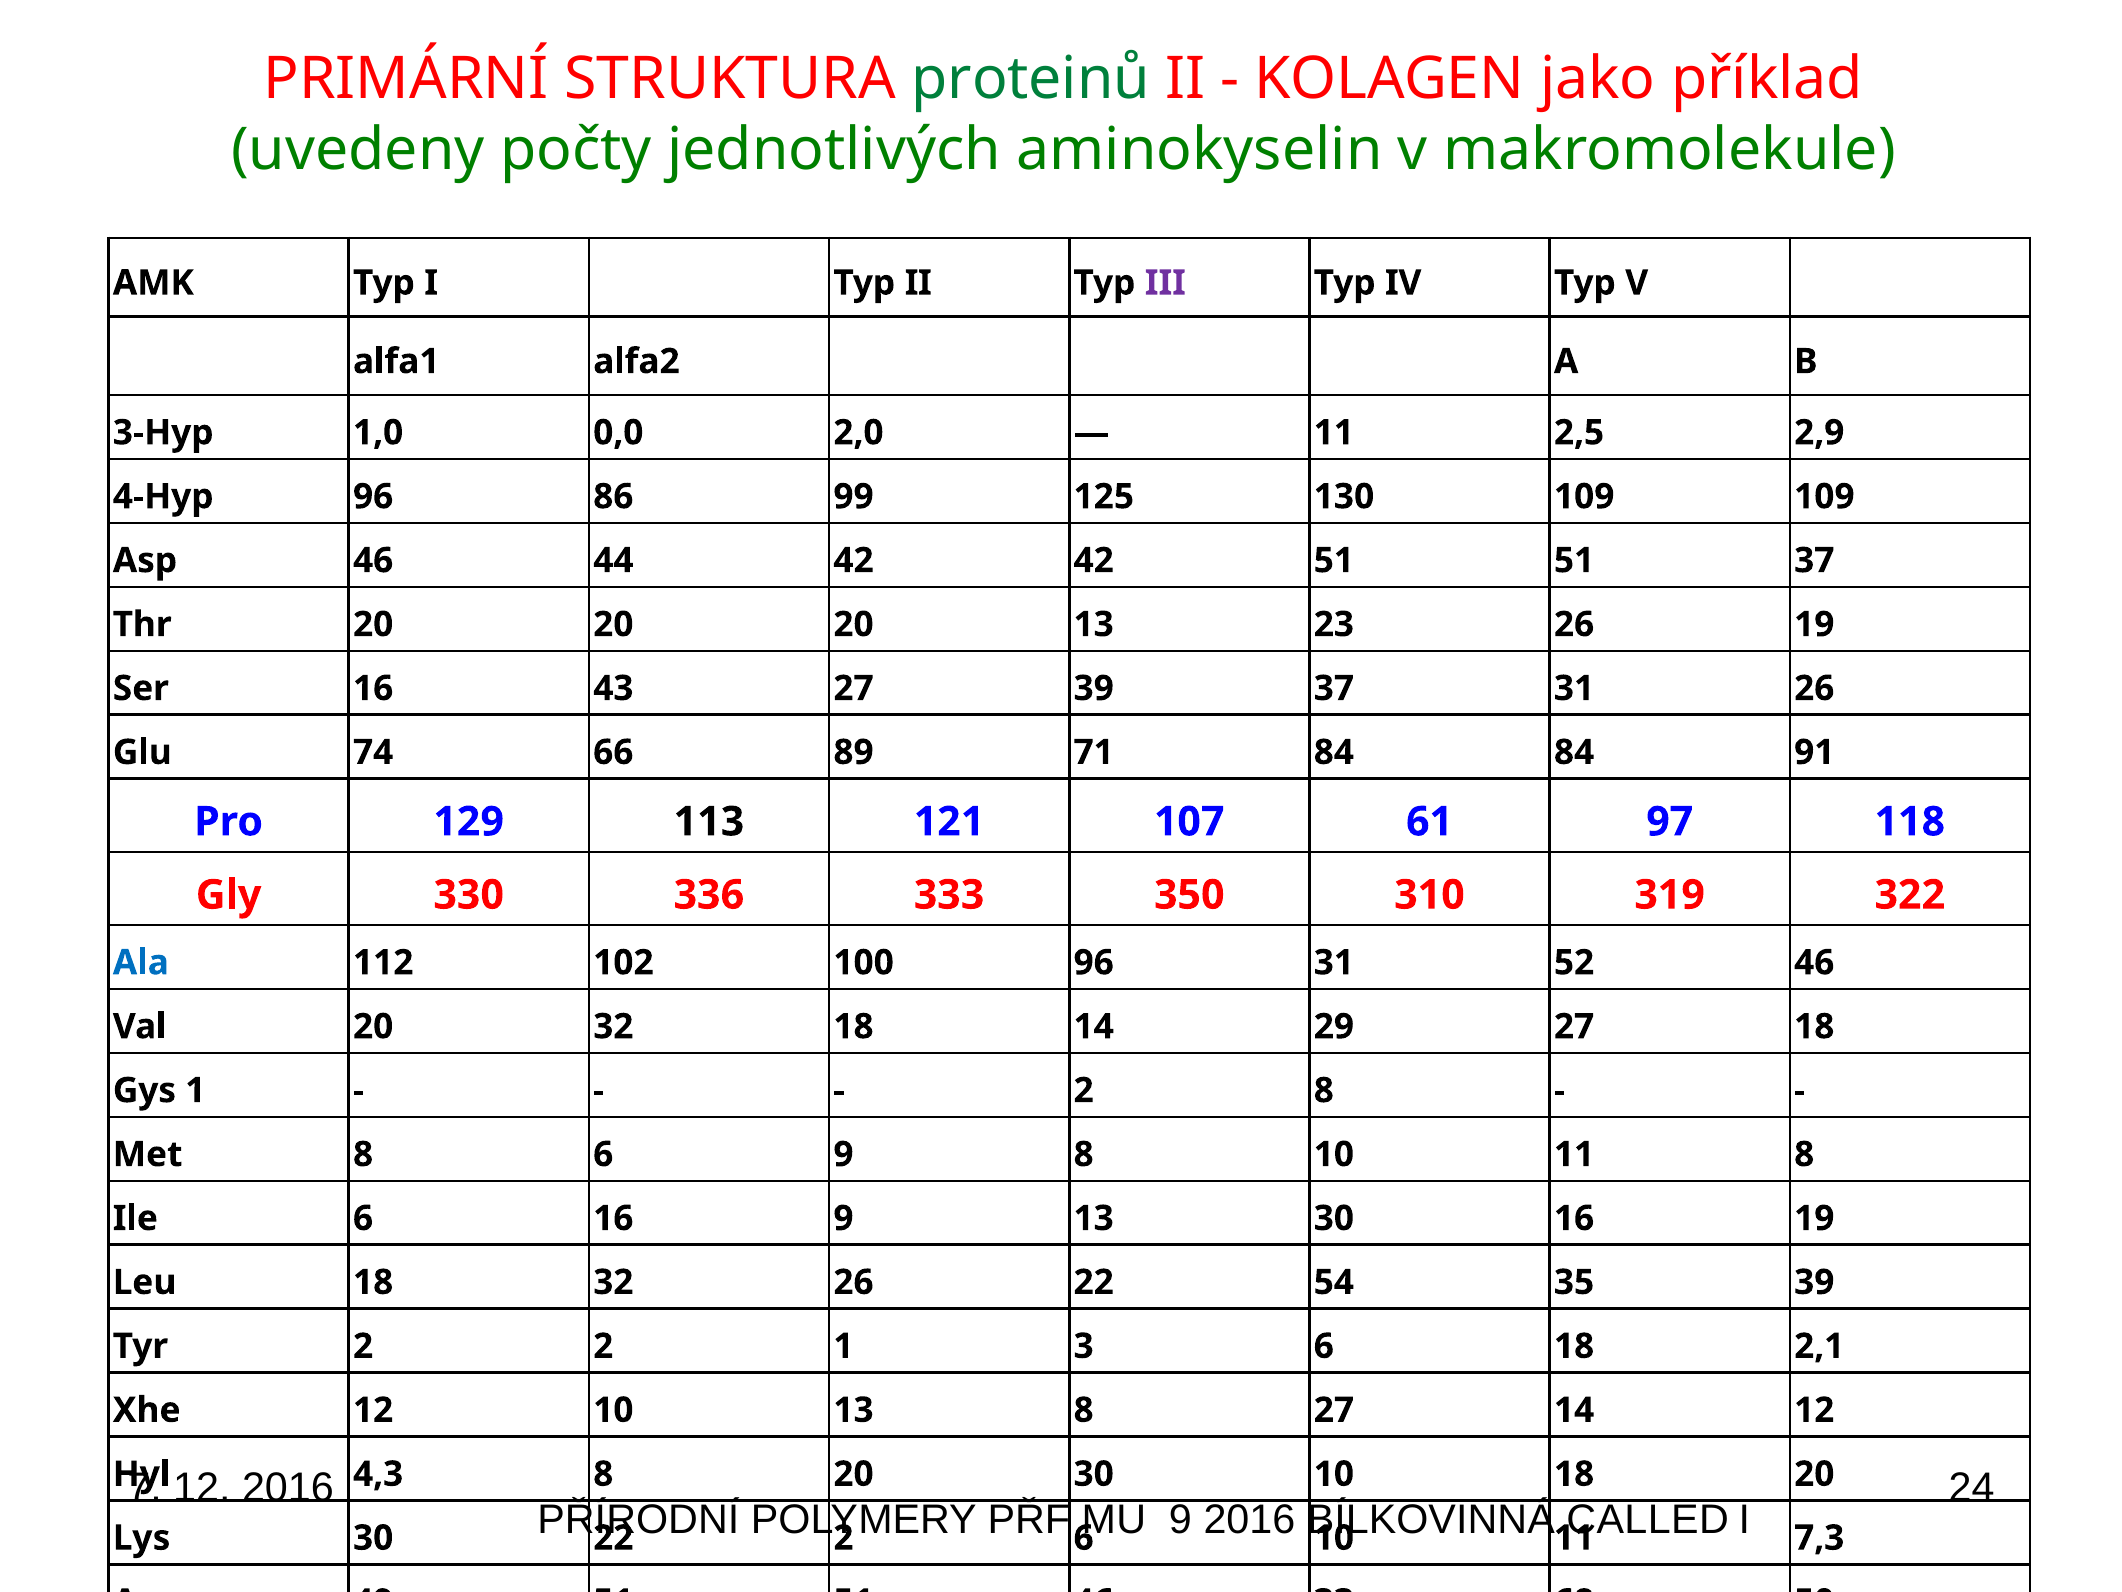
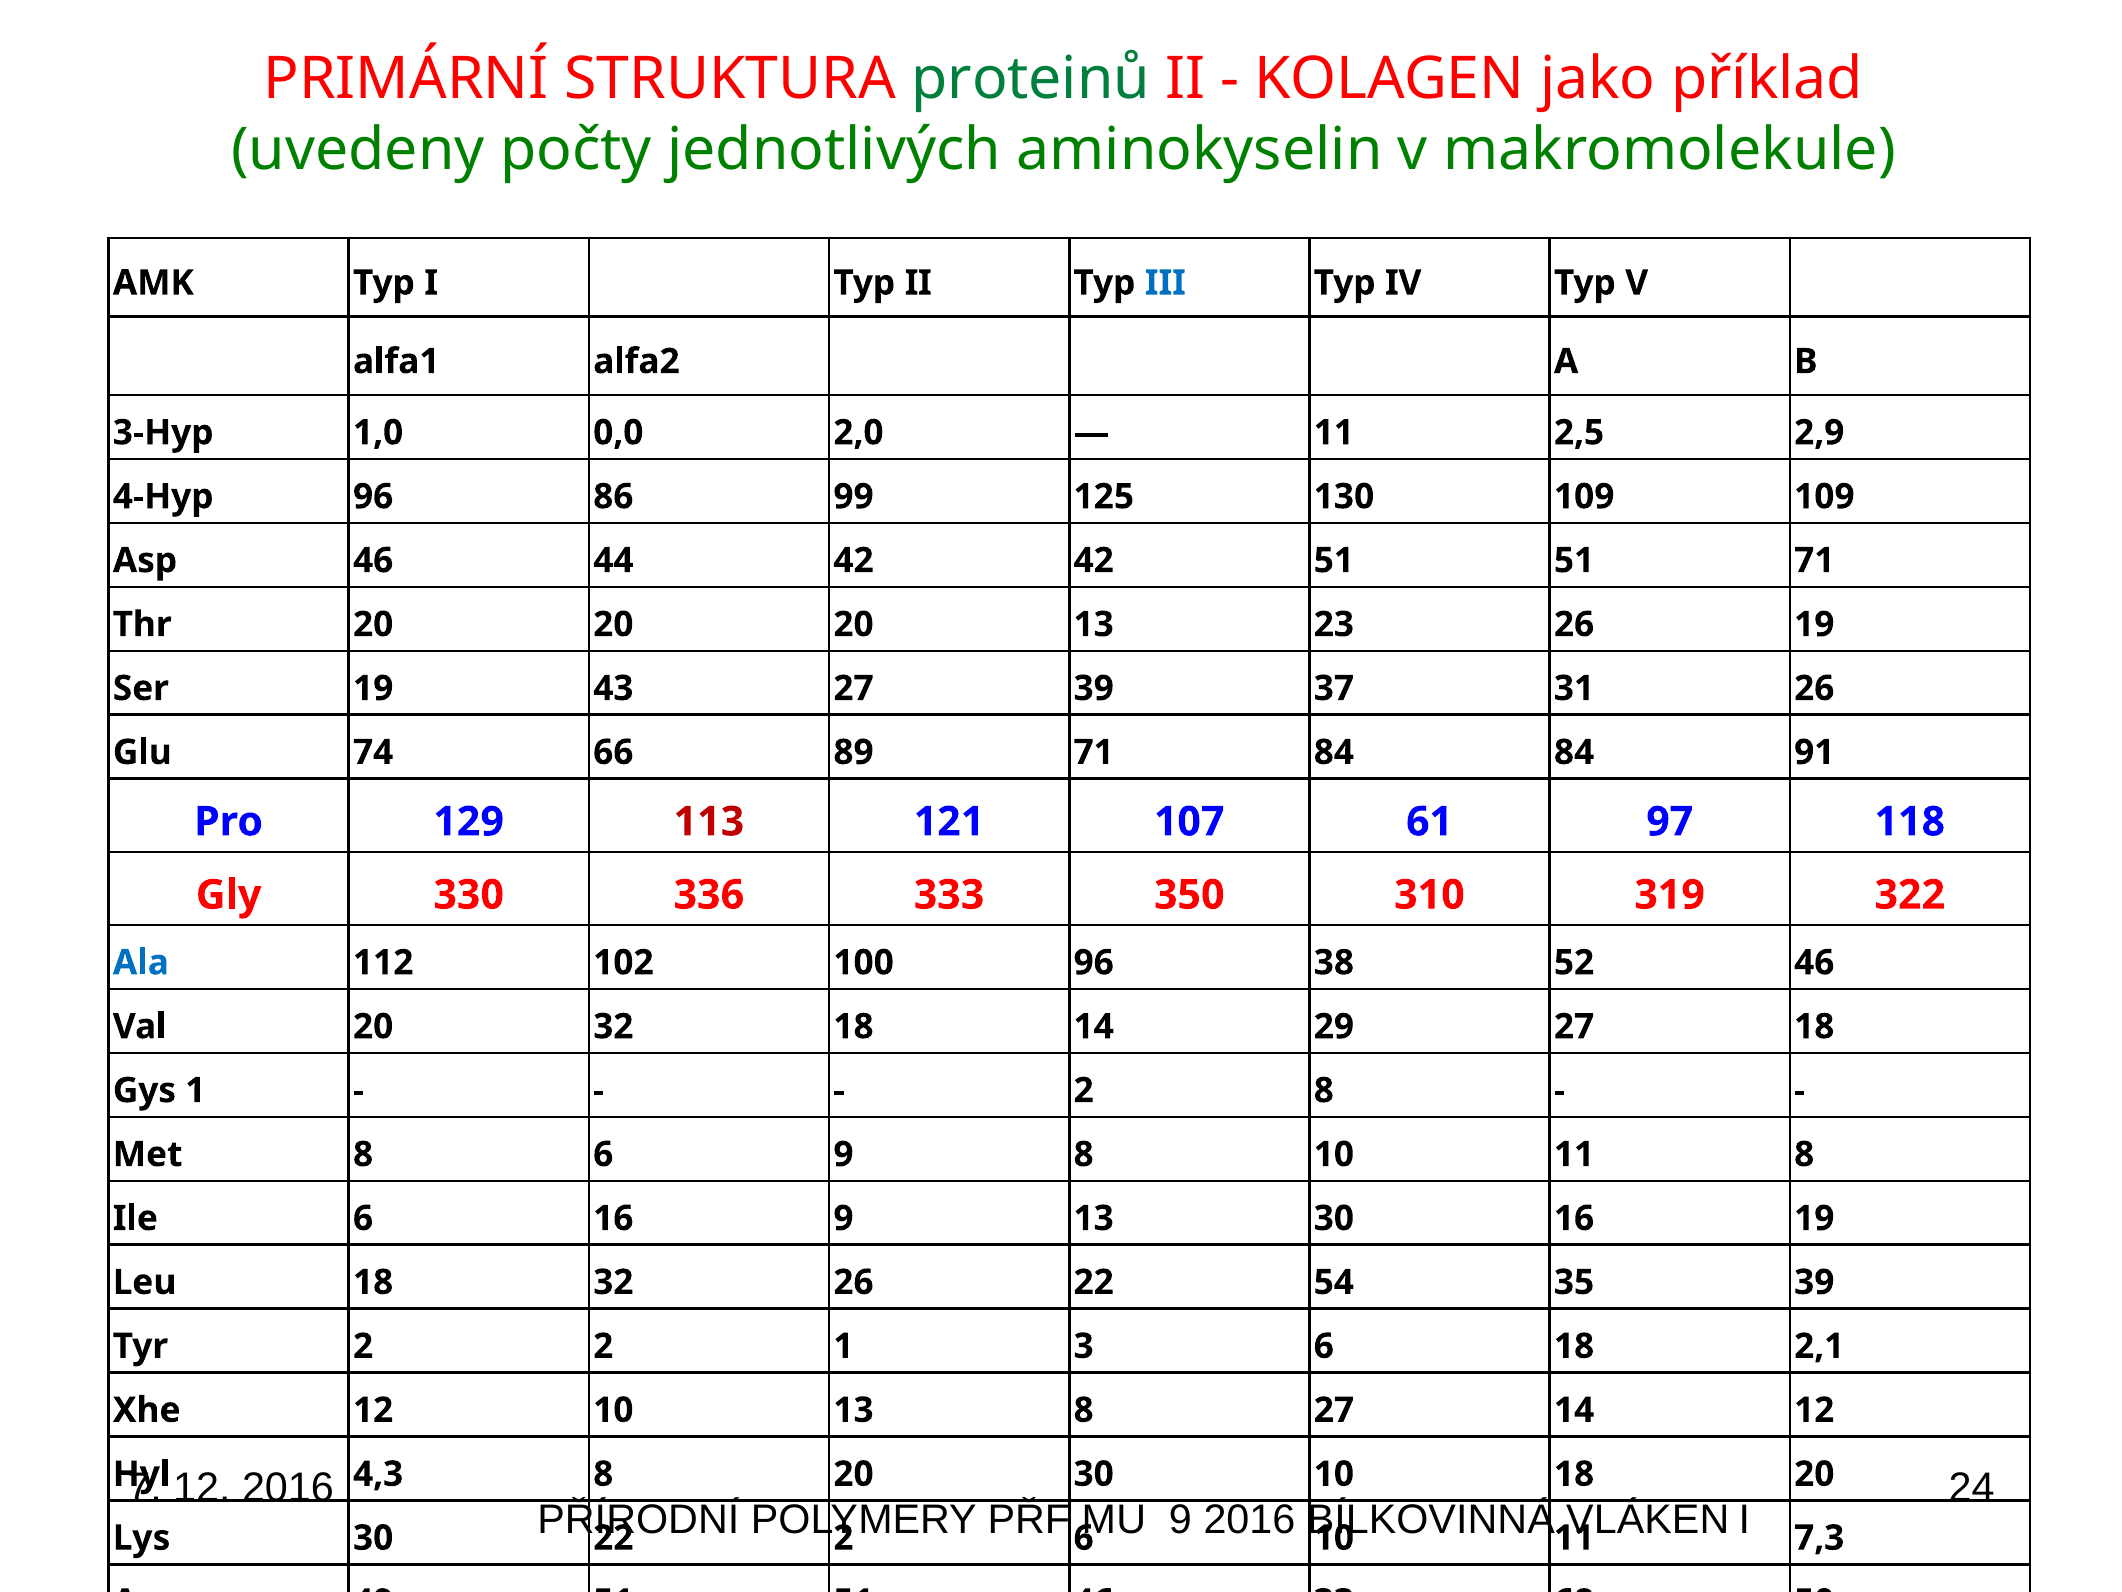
III colour: purple -> blue (1165, 283)
51 37: 37 -> 71 (1814, 560)
Ser 16: 16 -> 19 (373, 688)
113 colour: black -> red (709, 822)
96 31: 31 -> 38 (1334, 962)
CALLED: CALLED -> VLÁKEN (1648, 1519)
